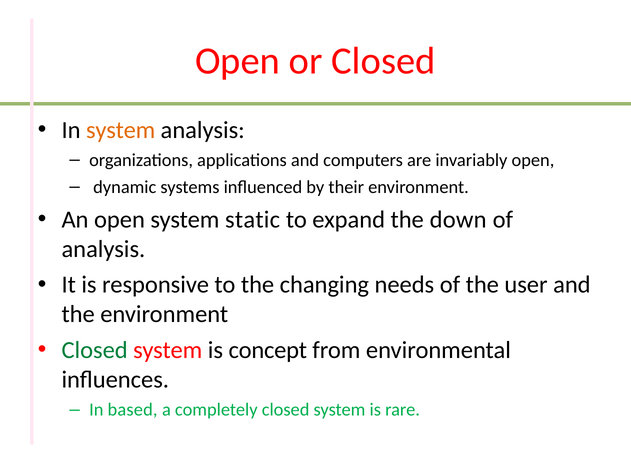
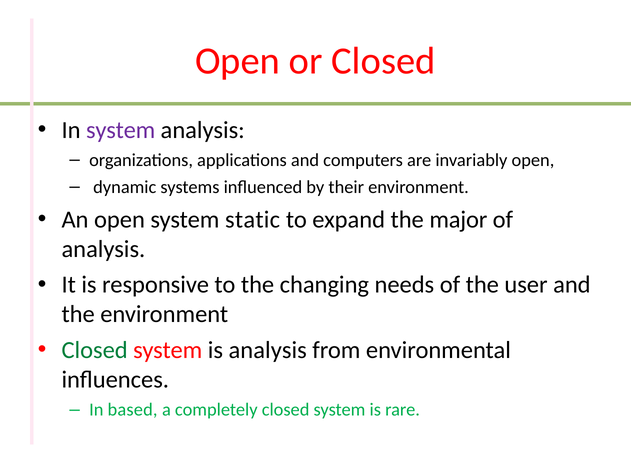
system colour: orange -> purple (121, 130)
down: down -> major (458, 220)
is concept: concept -> analysis (268, 350)
